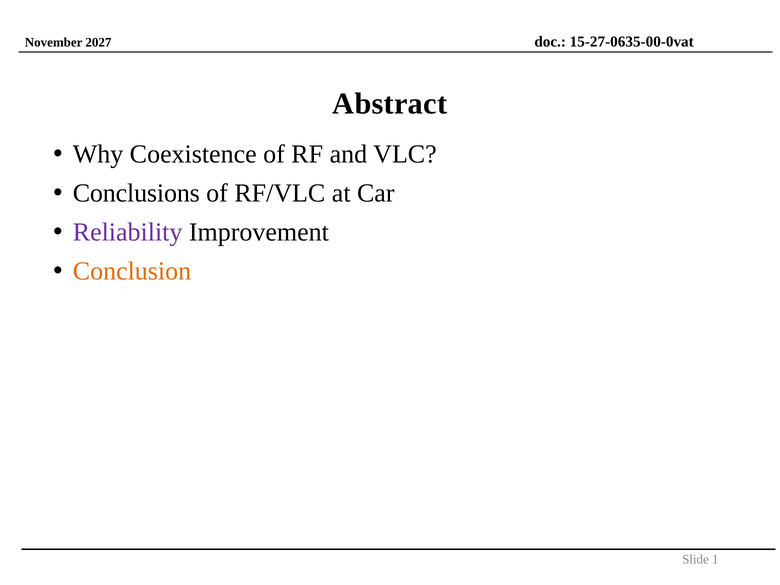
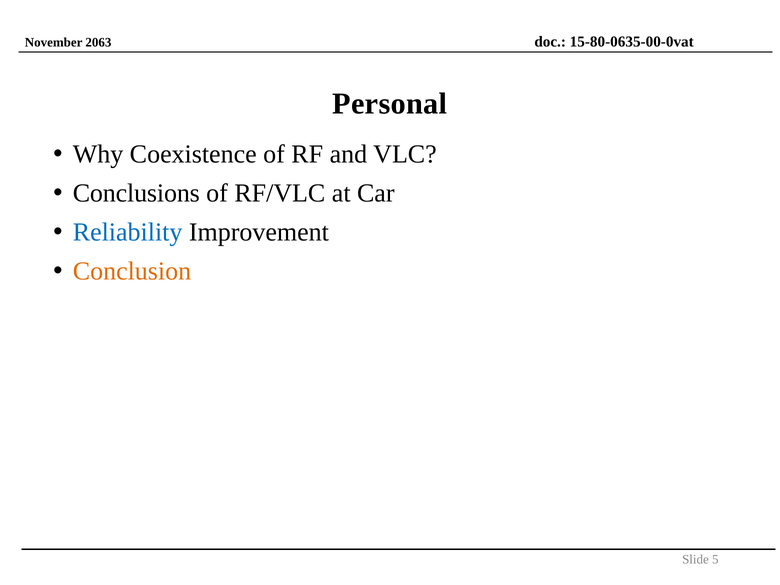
2027: 2027 -> 2063 (98, 42)
15-27-0635-00-0vat: 15-27-0635-00-0vat -> 15-80-0635-00-0vat (632, 42)
Abstract: Abstract -> Personal (390, 104)
Reliability colour: purple -> blue (128, 232)
1: 1 -> 5 (715, 560)
